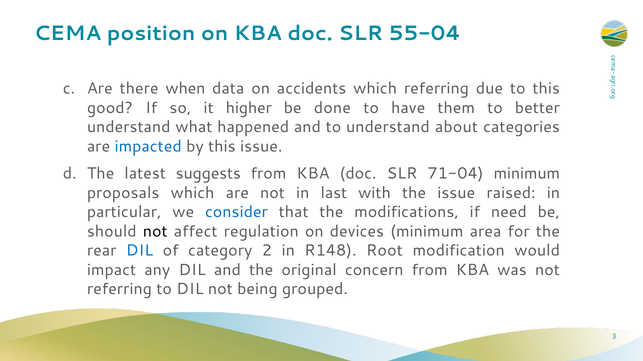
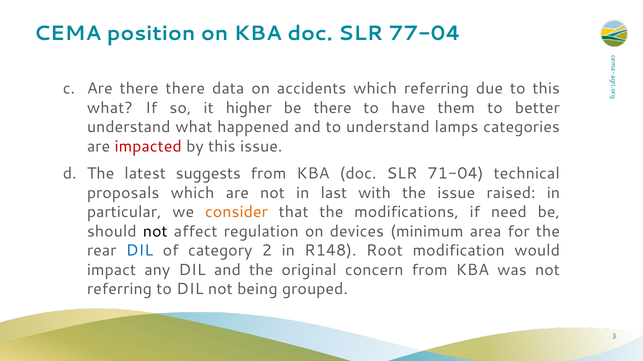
55-04: 55-04 -> 77-04 (425, 34)
there when: when -> there (185, 89)
good: good -> what (110, 108)
be done: done -> there (333, 108)
about: about -> lamps (456, 127)
impacted colour: blue -> red (148, 147)
71-04 minimum: minimum -> technical (527, 174)
consider colour: blue -> orange (236, 213)
